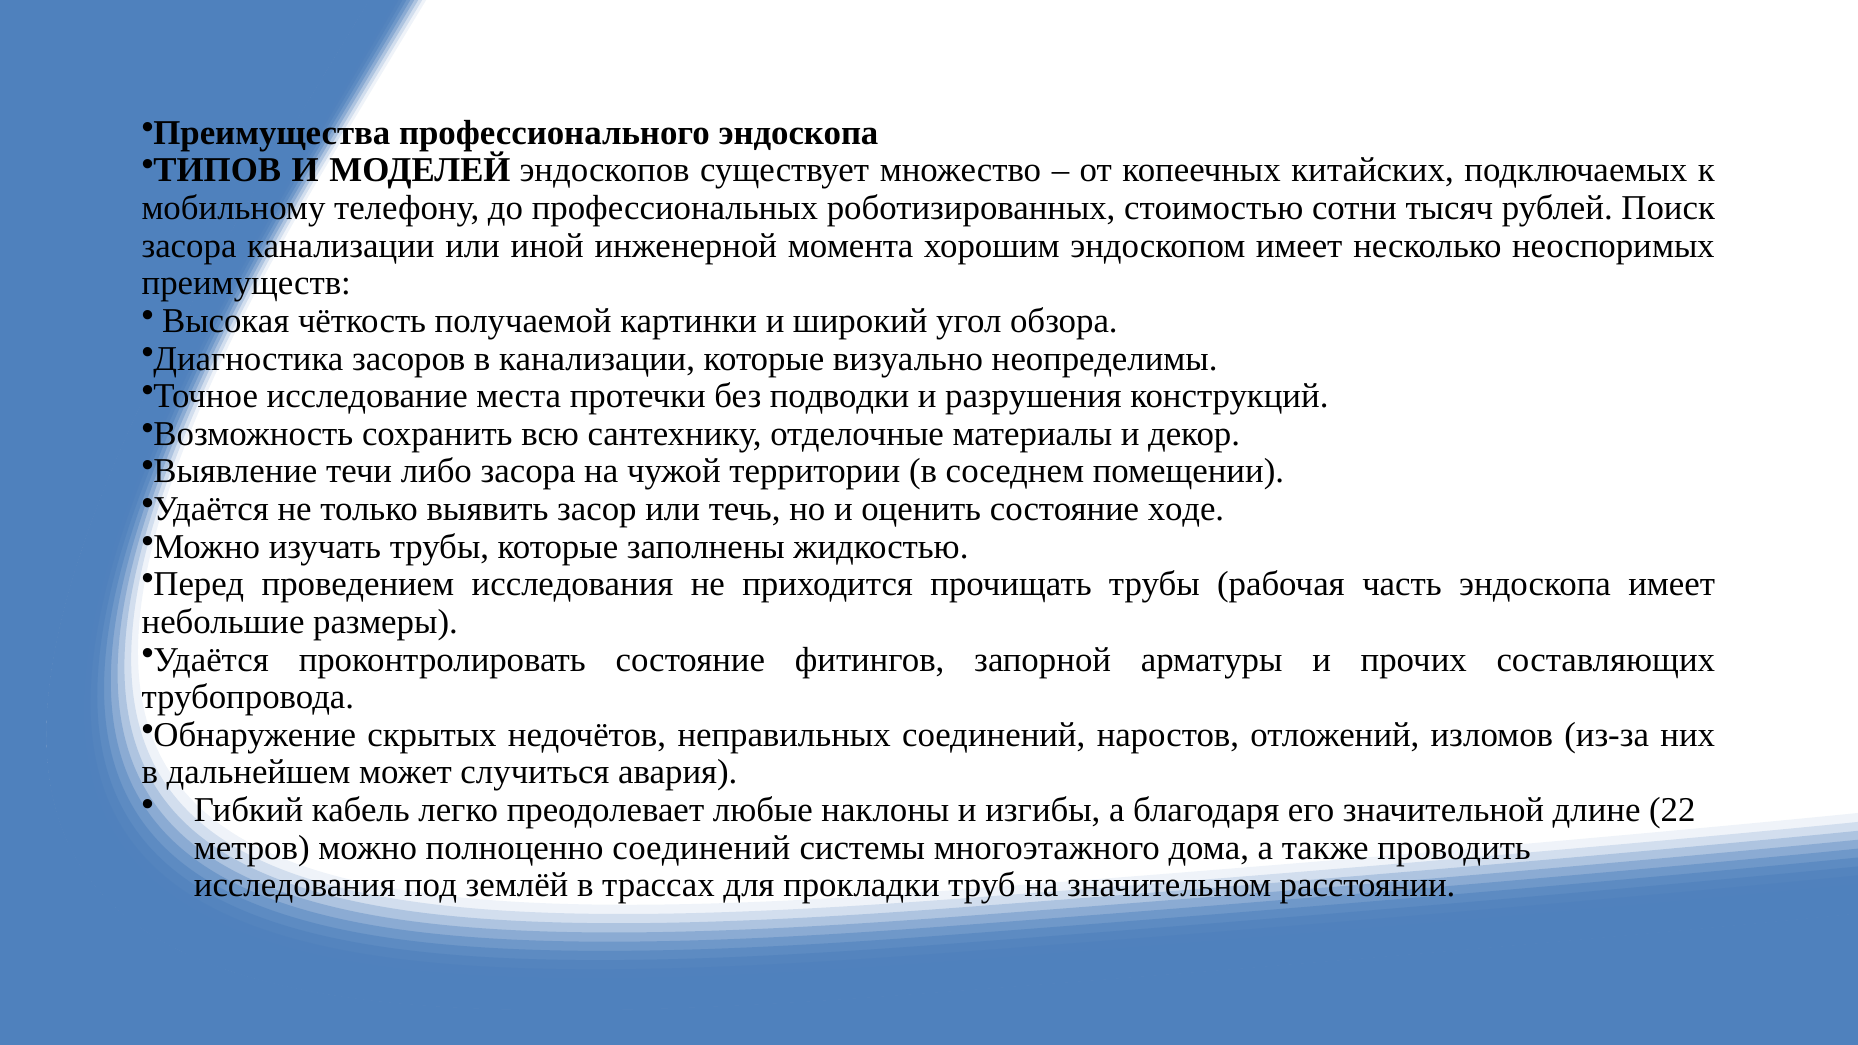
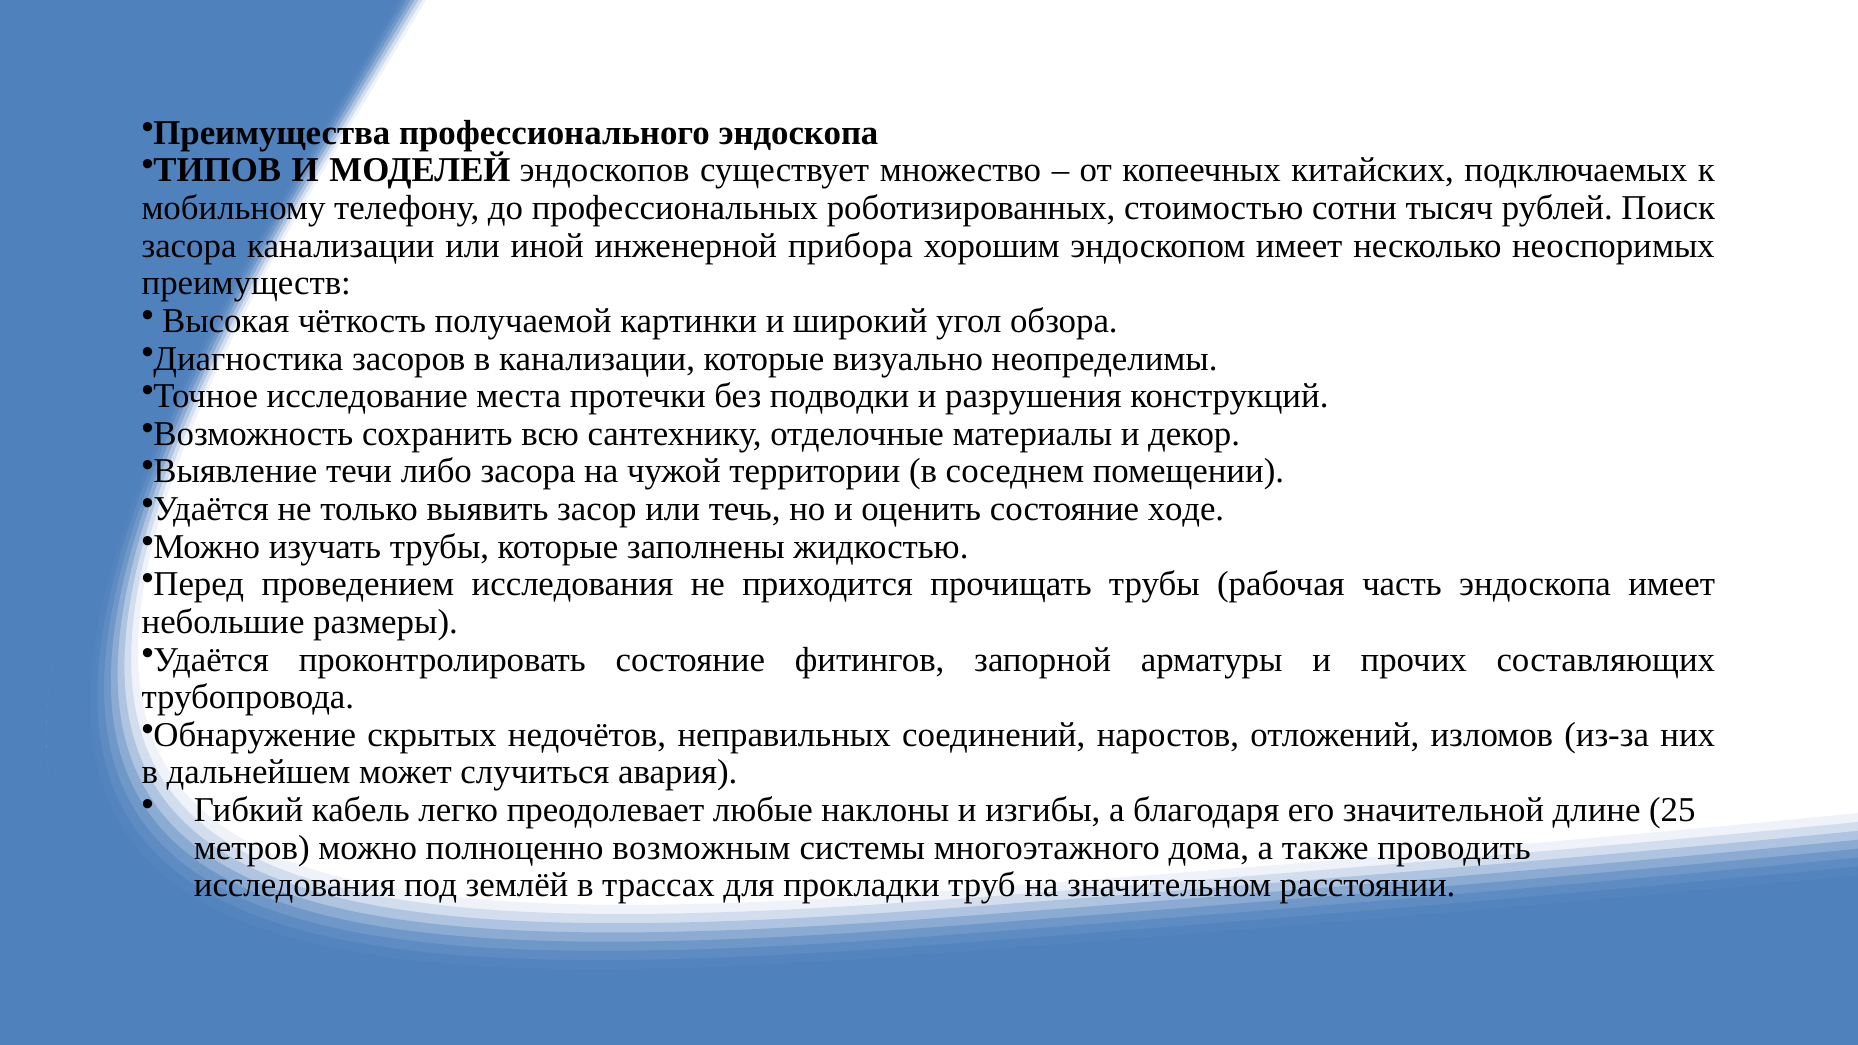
момента: момента -> прибора (850, 246)
22: 22 -> 25 (1672, 810)
полноценно соединений: соединений -> возможным (701, 848)
